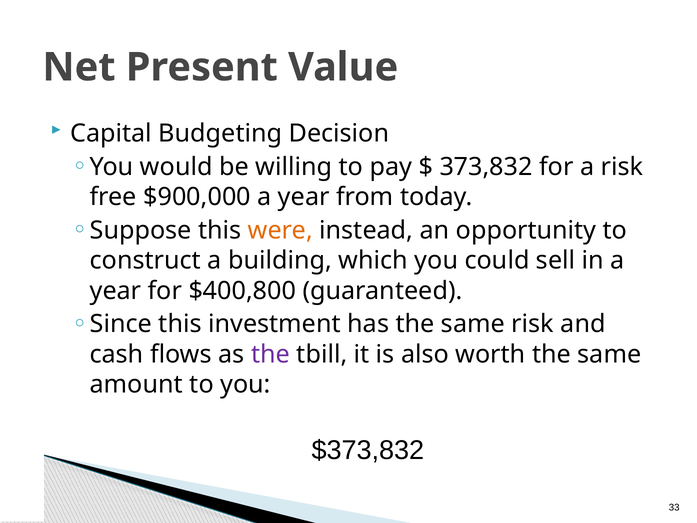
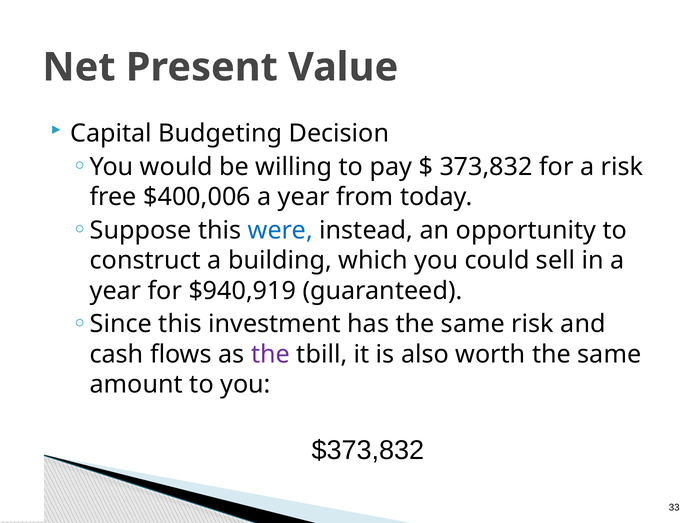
$900,000: $900,000 -> $400,006 (197, 197)
were colour: orange -> blue (280, 230)
$400,800: $400,800 -> $940,919 (242, 291)
